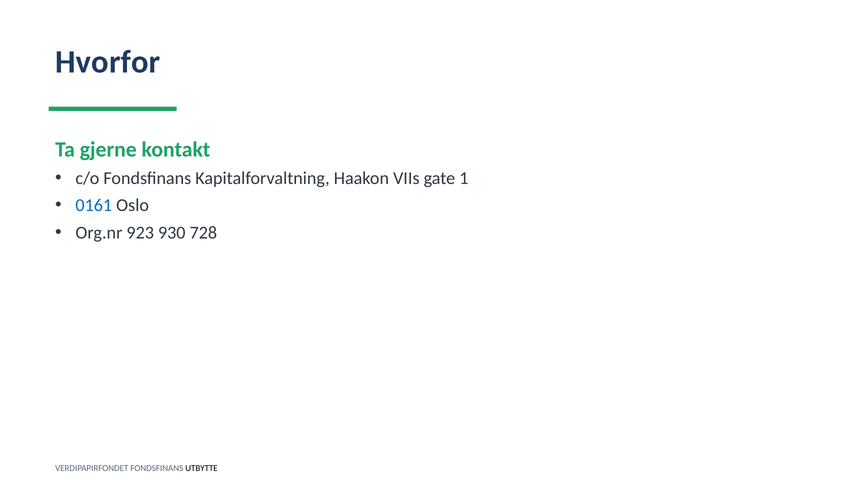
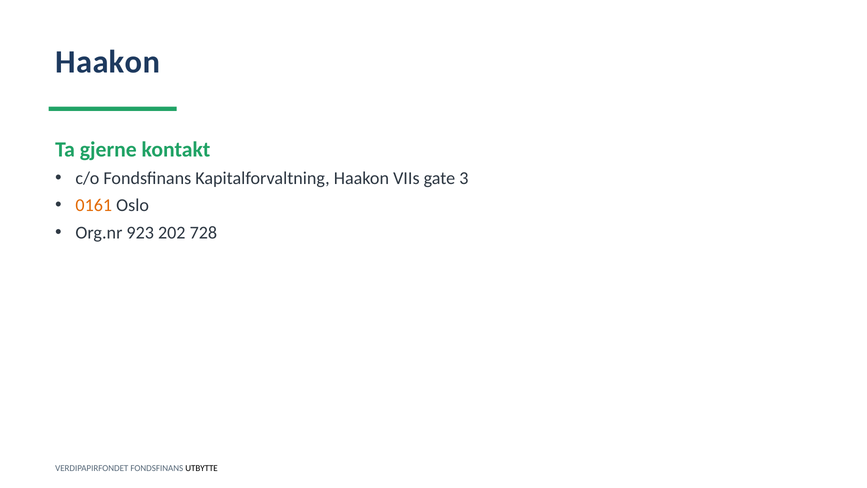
Hvorfor: Hvorfor -> Haakon (108, 62)
1: 1 -> 3 (464, 178)
0161 colour: blue -> orange (94, 205)
930: 930 -> 202 (172, 233)
